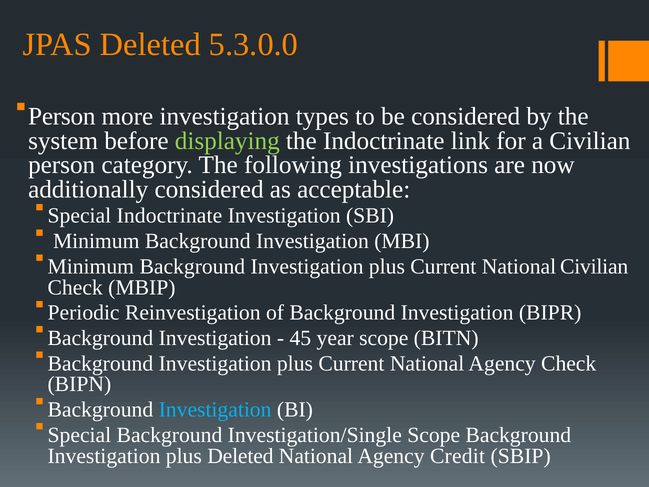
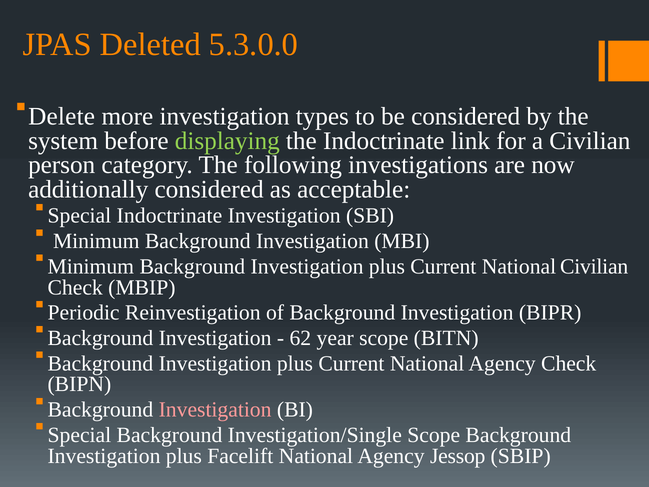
Person: Person -> Delete (62, 116)
45: 45 -> 62 (300, 338)
Investigation colour: light blue -> pink (215, 409)
plus Deleted: Deleted -> Facelift (240, 456)
Credit: Credit -> Jessop (458, 456)
